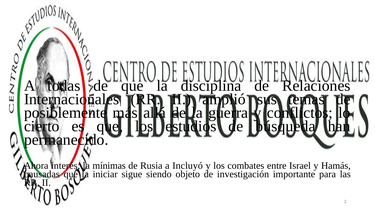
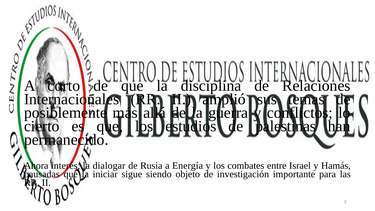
todas: todas -> corto (64, 86)
búsqueda: búsqueda -> palestinas (286, 126)
mínimas: mínimas -> dialogar (109, 166)
Incluyó: Incluyó -> Energía (188, 166)
